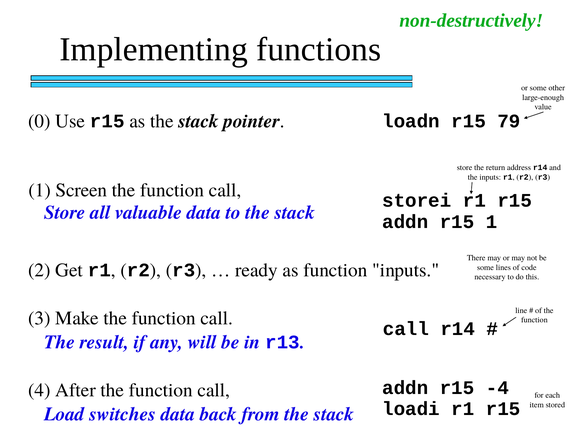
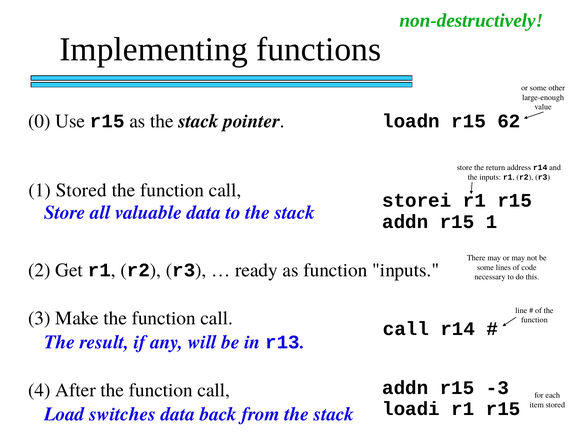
79: 79 -> 62 (509, 121)
1 Screen: Screen -> Stored (81, 190)
-4: -4 -> -3 (497, 388)
